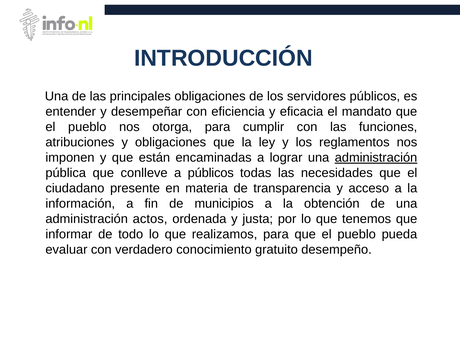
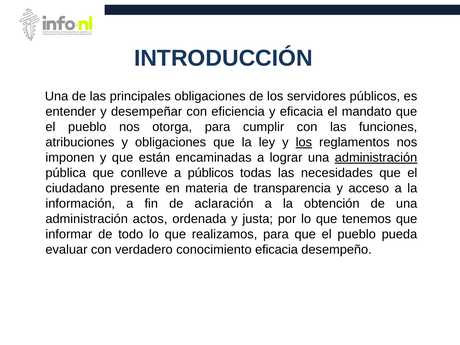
los underline: none -> present (304, 142)
municipios: municipios -> aclaración (224, 204)
conocimiento gratuito: gratuito -> eficacia (277, 250)
